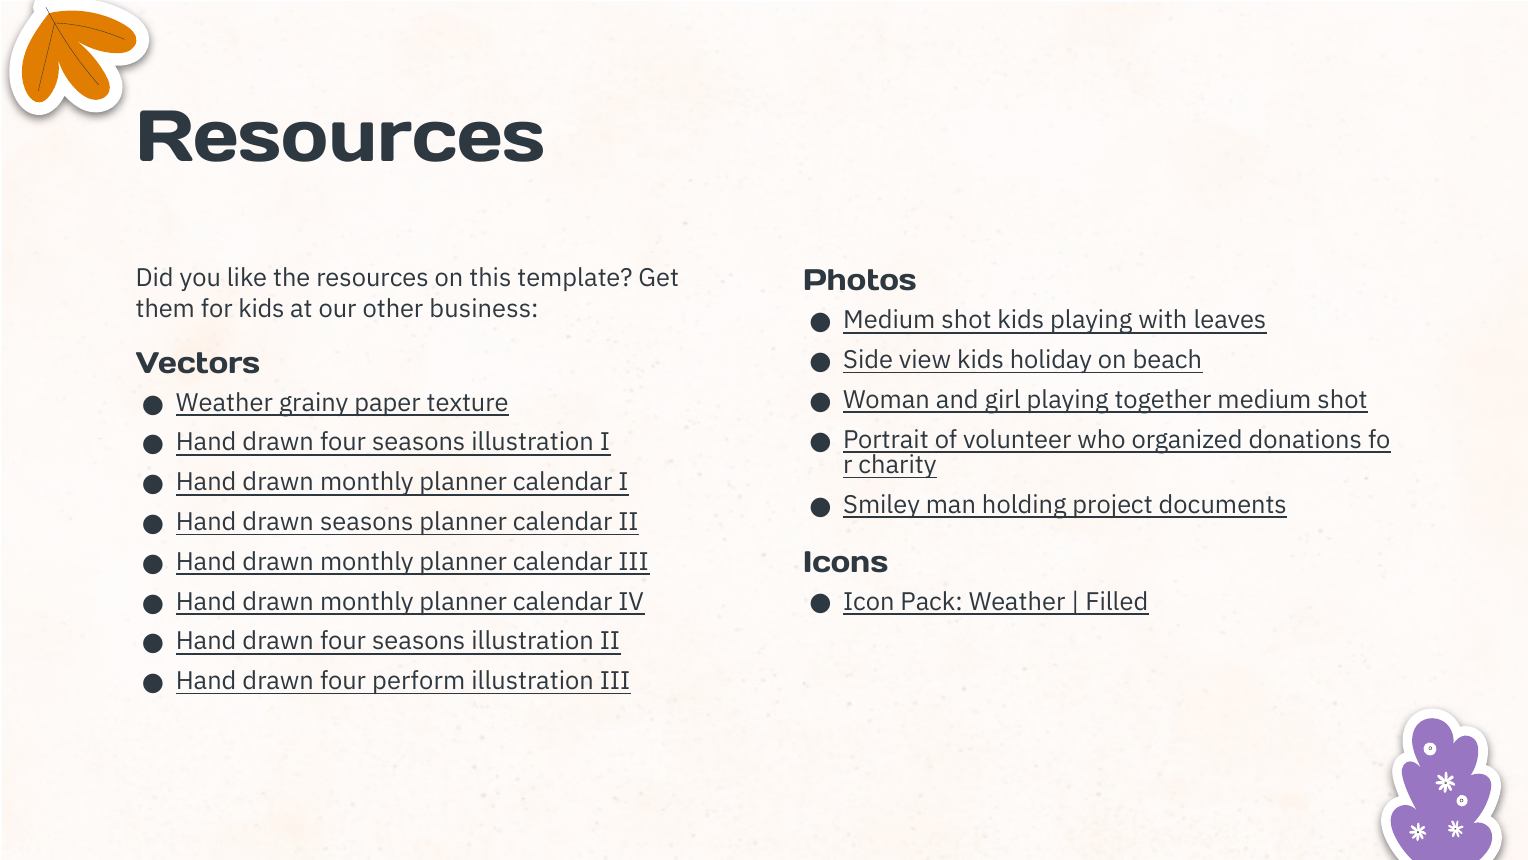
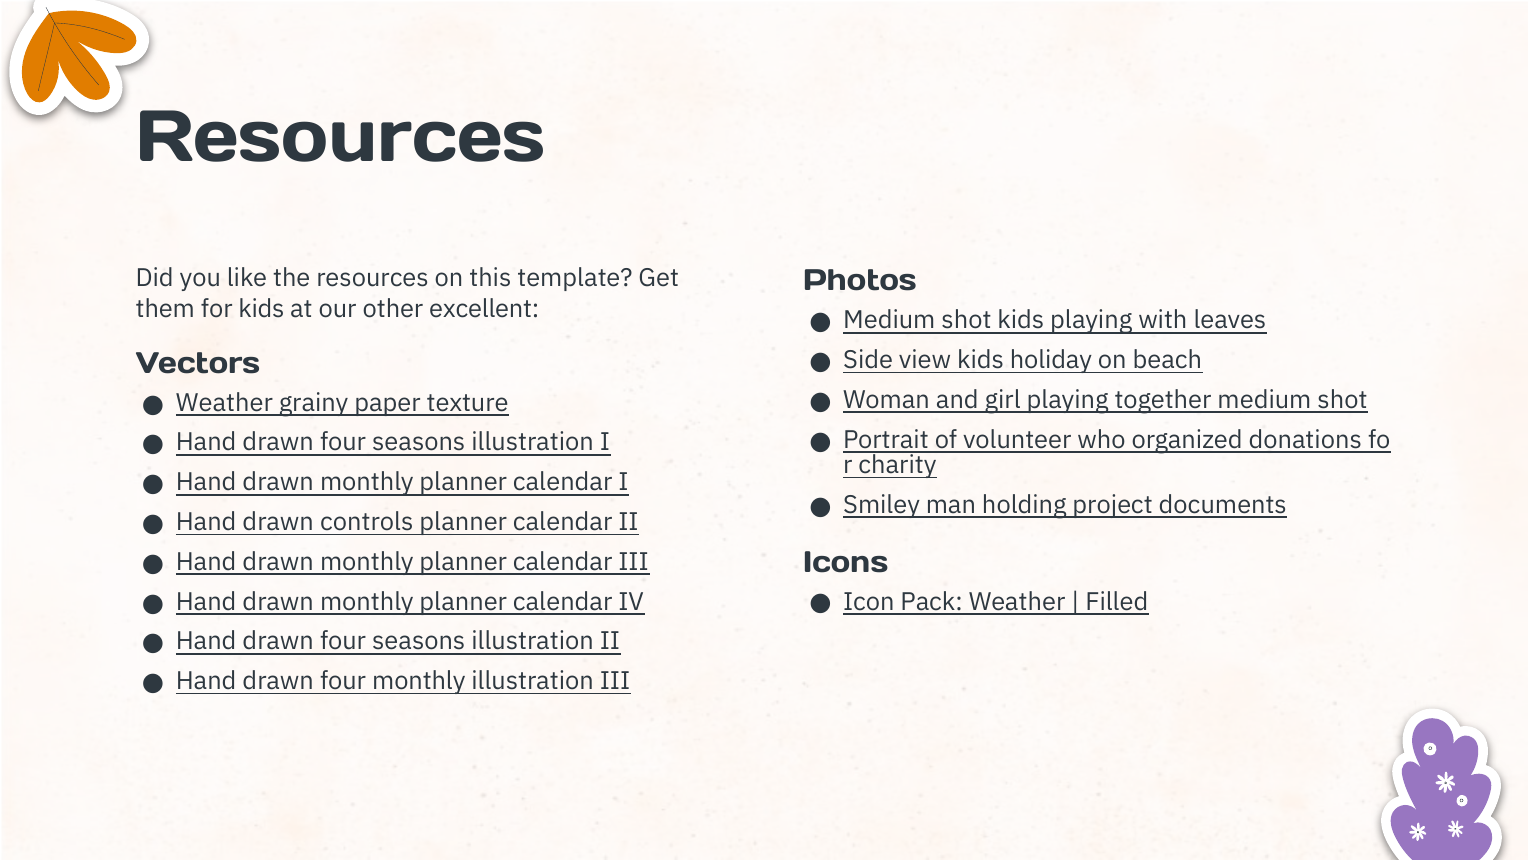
business: business -> excellent (484, 309)
drawn seasons: seasons -> controls (367, 522)
four perform: perform -> monthly (419, 681)
